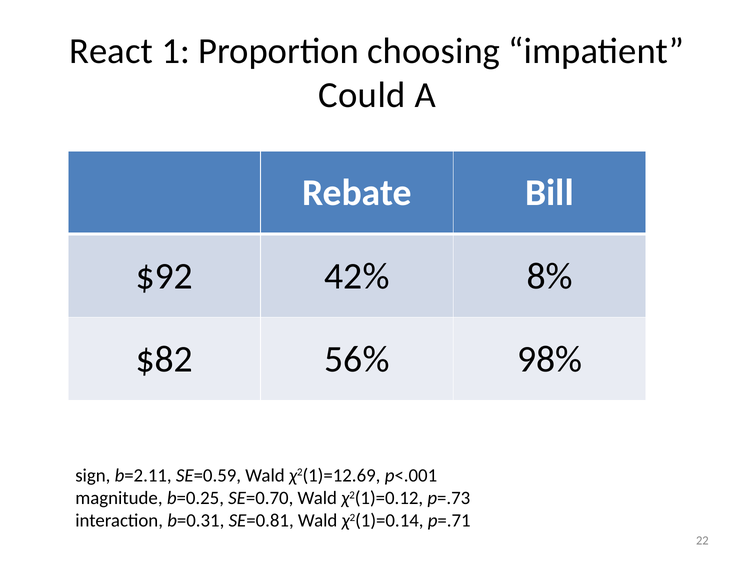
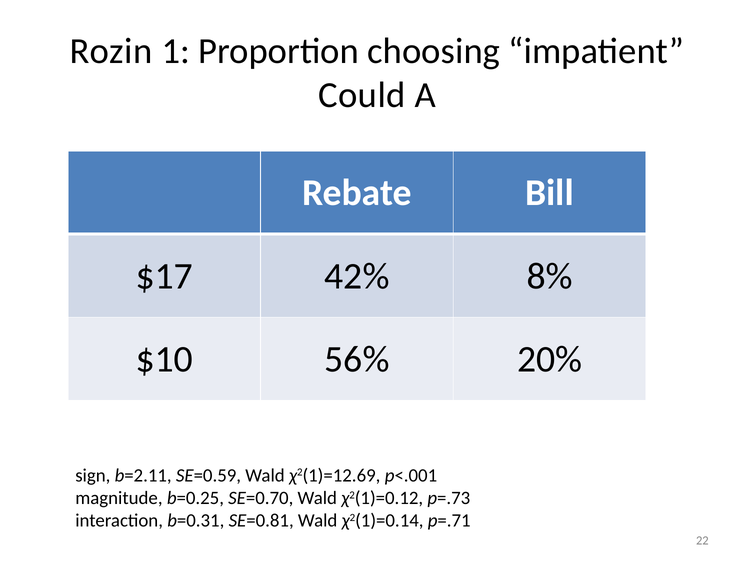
React: React -> Rozin (111, 51)
$92: $92 -> $17 (164, 276)
$82: $82 -> $10 (164, 359)
98%: 98% -> 20% (550, 359)
